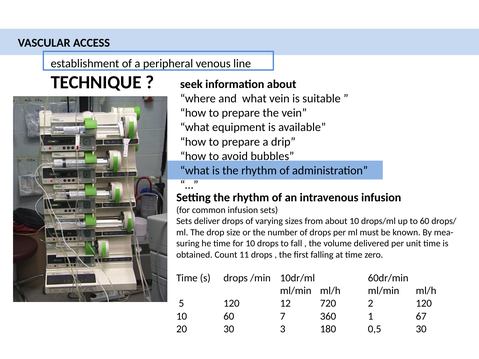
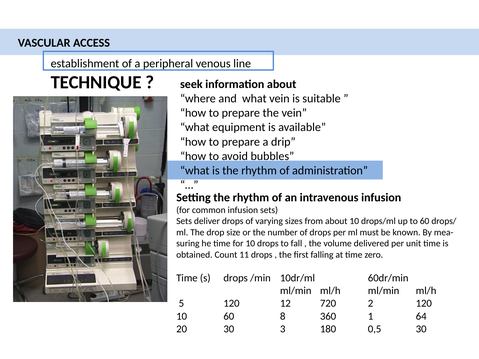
7: 7 -> 8 (283, 316)
67: 67 -> 64 (421, 316)
